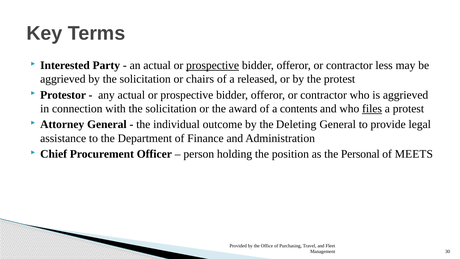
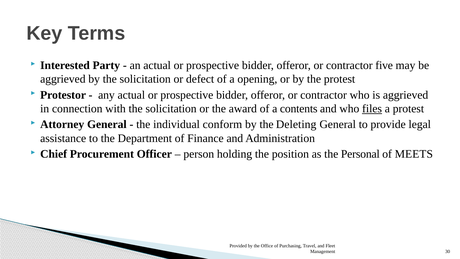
prospective underline: present -> none (213, 65)
less: less -> five (384, 65)
chairs: chairs -> defect (200, 79)
released: released -> opening (257, 79)
outcome: outcome -> conform (222, 124)
